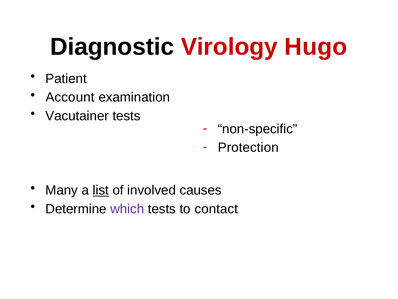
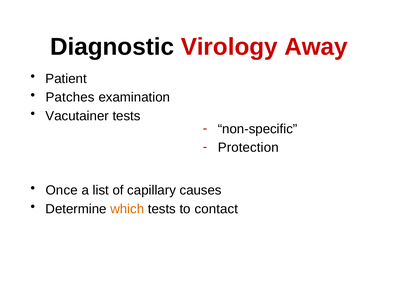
Hugo: Hugo -> Away (316, 47)
Account: Account -> Patches (70, 97)
Many: Many -> Once (62, 190)
list underline: present -> none (101, 190)
involved: involved -> capillary (152, 190)
which colour: purple -> orange (127, 209)
